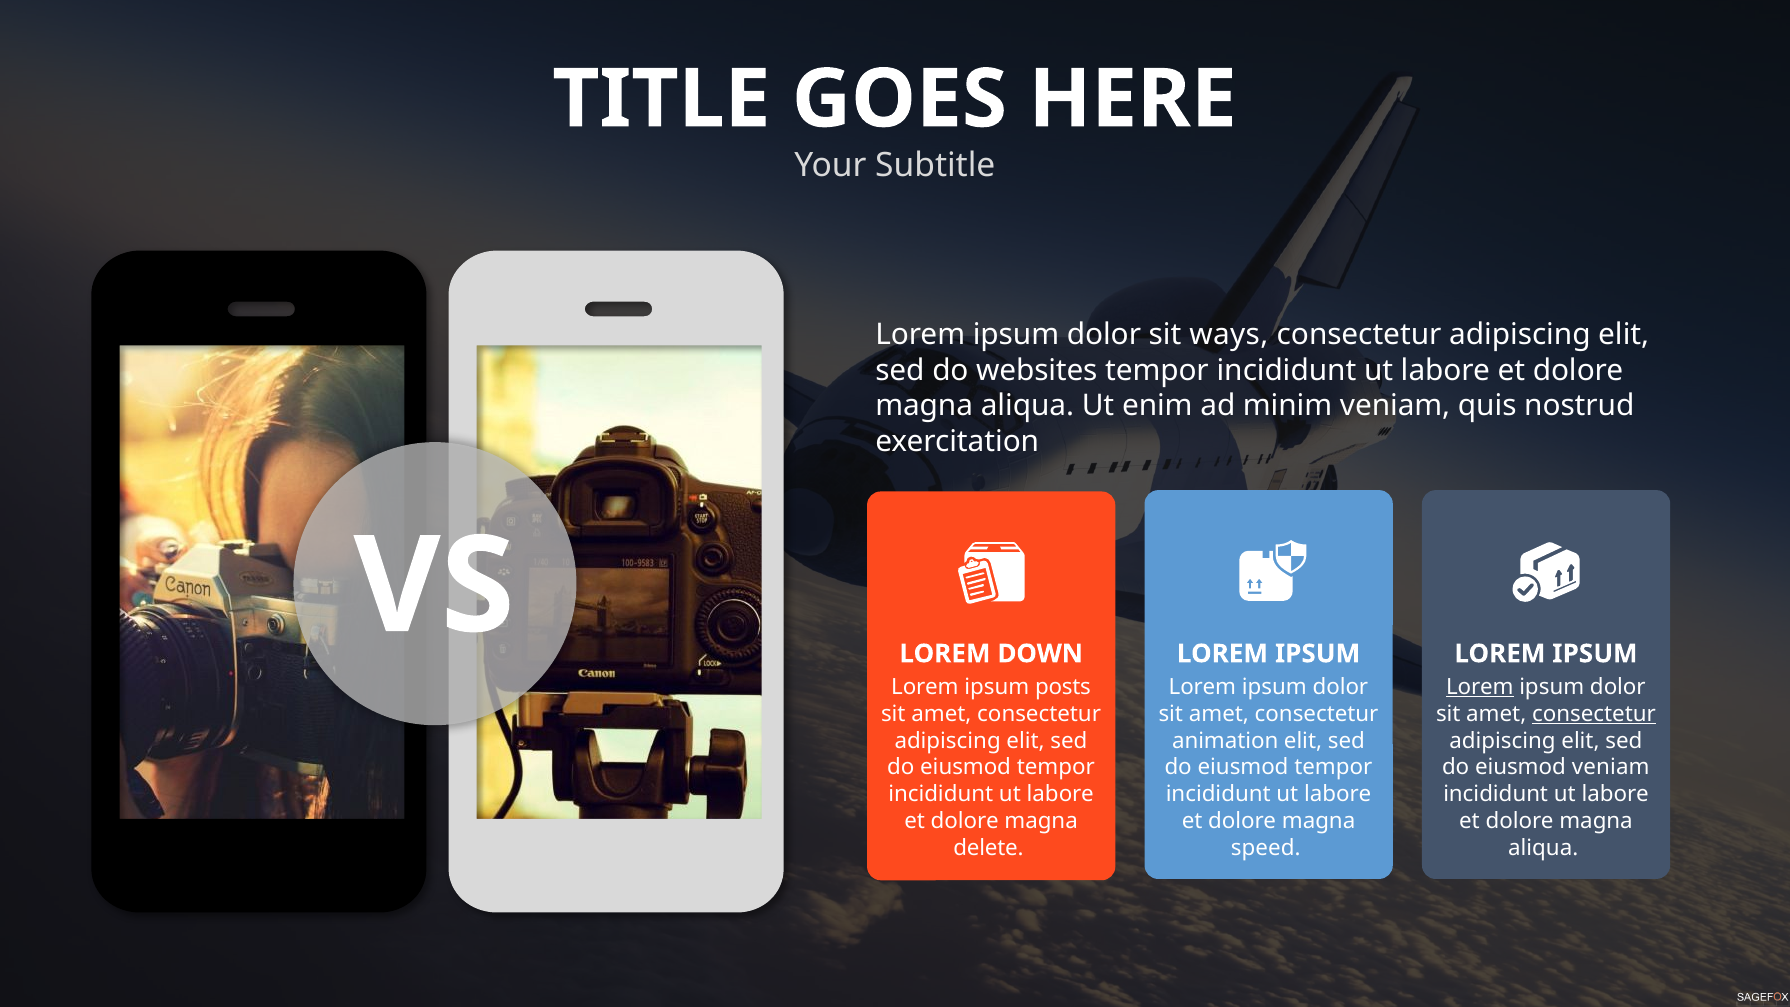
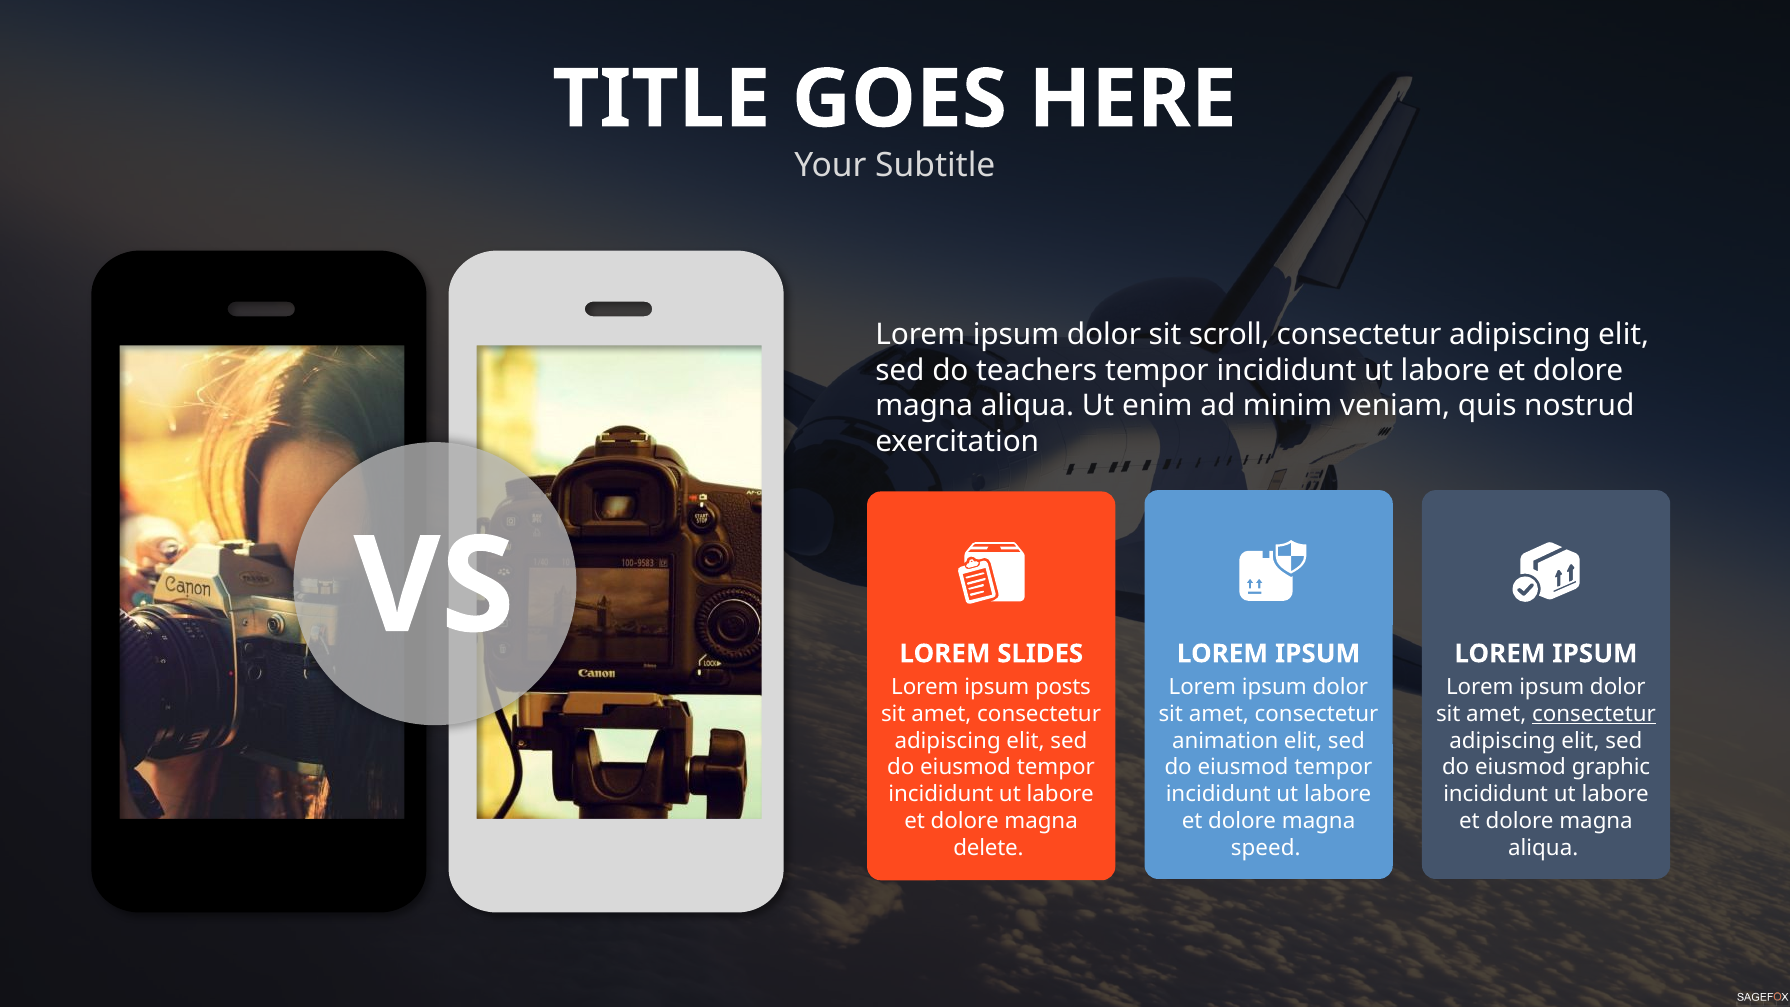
ways: ways -> scroll (1229, 334)
websites: websites -> teachers (1037, 370)
DOWN: DOWN -> SLIDES (1040, 654)
Lorem underline: present -> none (1480, 687)
eiusmod veniam: veniam -> graphic (1611, 768)
